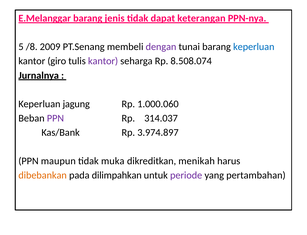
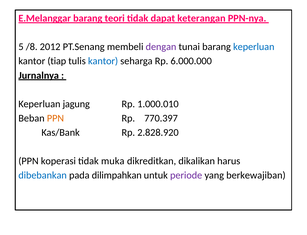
jenis: jenis -> teori (115, 18)
2009: 2009 -> 2012 (50, 47)
giro: giro -> tiap (57, 61)
kantor colour: purple -> blue (103, 61)
8.508.074: 8.508.074 -> 6.000.000 (191, 61)
1.000.060: 1.000.060 -> 1.000.010 (158, 104)
PPN colour: purple -> orange (55, 118)
314.037: 314.037 -> 770.397 (161, 118)
3.974.897: 3.974.897 -> 2.828.920 (158, 132)
maupun: maupun -> koperasi (58, 161)
menikah: menikah -> dikalikan (197, 161)
dibebankan colour: orange -> blue (43, 175)
pertambahan: pertambahan -> berkewajiban (256, 175)
